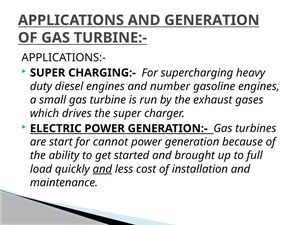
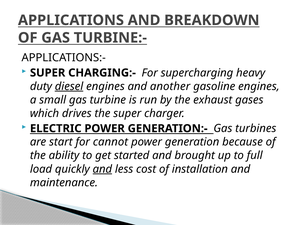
AND GENERATION: GENERATION -> BREAKDOWN (212, 20)
diesel underline: none -> present (69, 86)
number: number -> another (170, 86)
